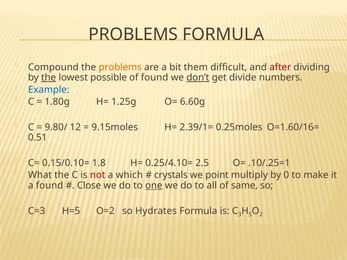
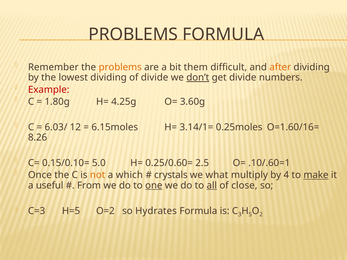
Compound: Compound -> Remember (53, 67)
after colour: red -> orange (280, 67)
the underline: present -> none (49, 78)
lowest possible: possible -> dividing (109, 78)
of found: found -> divide (155, 78)
Example colour: blue -> red (49, 90)
1.25g: 1.25g -> 4.25g (124, 102)
6.60g: 6.60g -> 3.60g (193, 102)
9.80/: 9.80/ -> 6.03/ (56, 127)
9.15moles: 9.15moles -> 6.15moles (115, 127)
2.39/1=: 2.39/1= -> 3.14/1= (196, 127)
0.51: 0.51 -> 8.26 (38, 138)
1.8: 1.8 -> 5.0 (99, 163)
0.25/4.10=: 0.25/4.10= -> 0.25/0.60= (169, 163)
.10/.25=1: .10/.25=1 -> .10/.60=1 (269, 163)
What: What -> Once (40, 175)
not colour: red -> orange (98, 175)
point: point -> what (217, 175)
0: 0 -> 4 (286, 175)
make underline: none -> present (316, 175)
a found: found -> useful (50, 186)
Close: Close -> From (89, 186)
all underline: none -> present (212, 186)
same: same -> close (244, 186)
